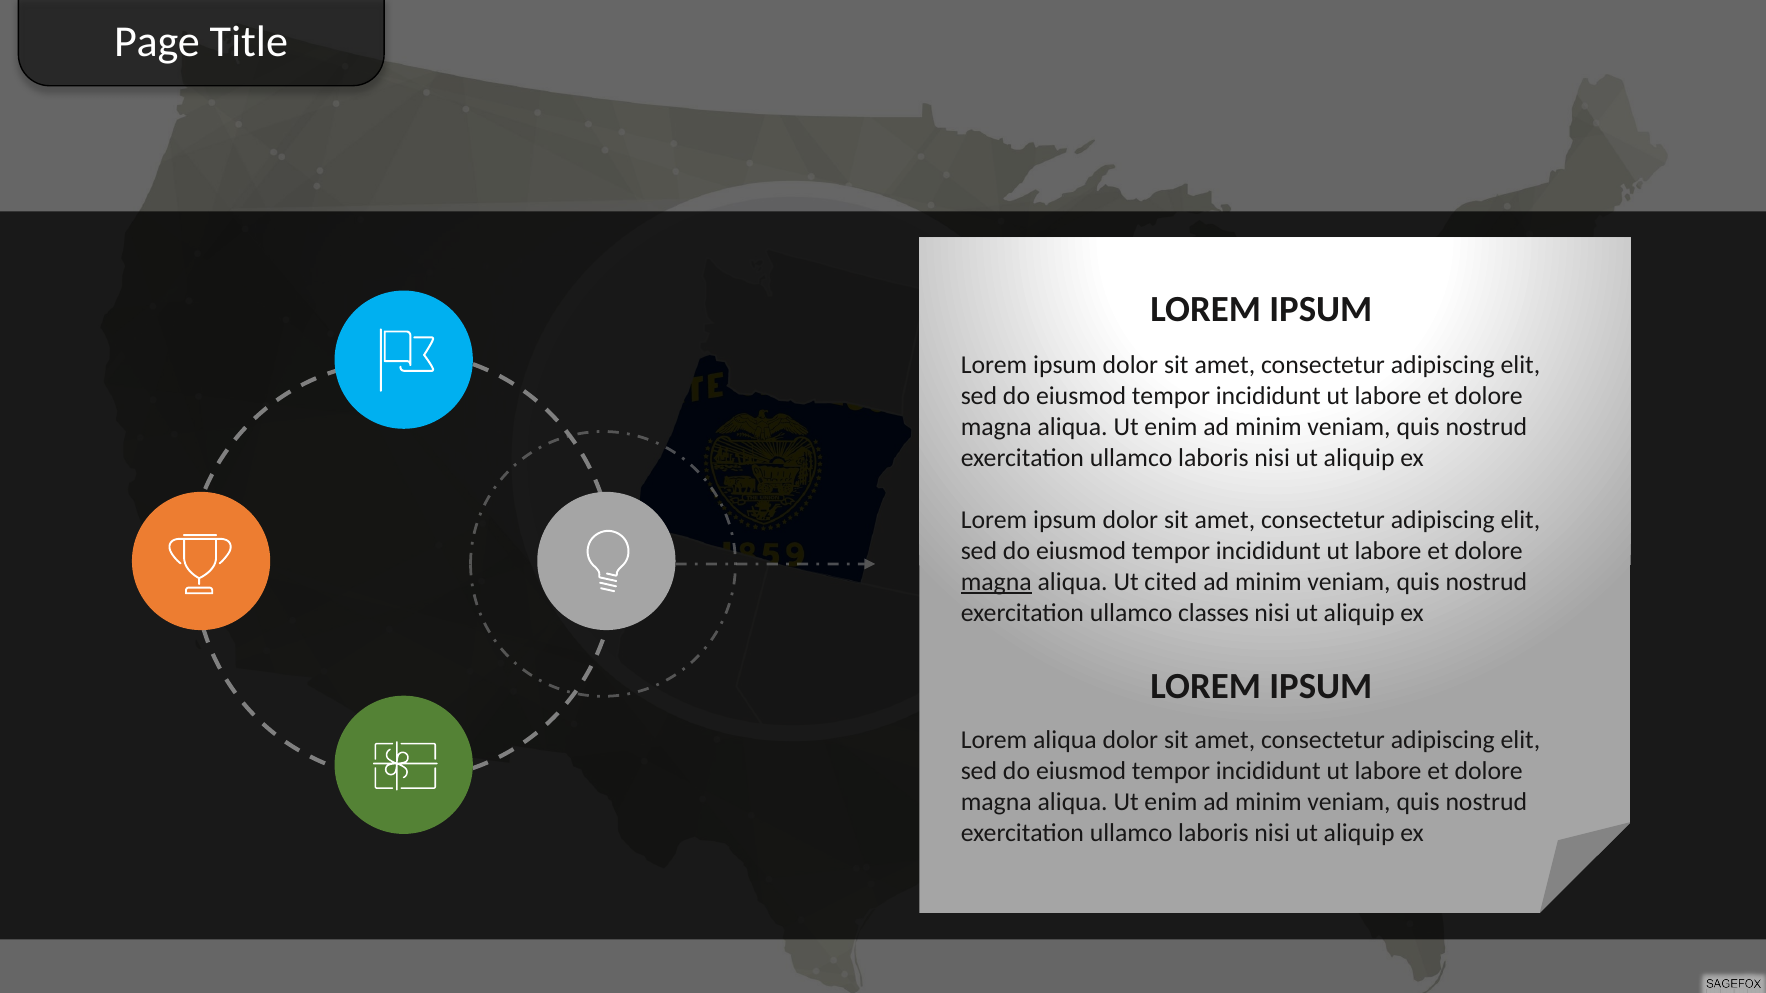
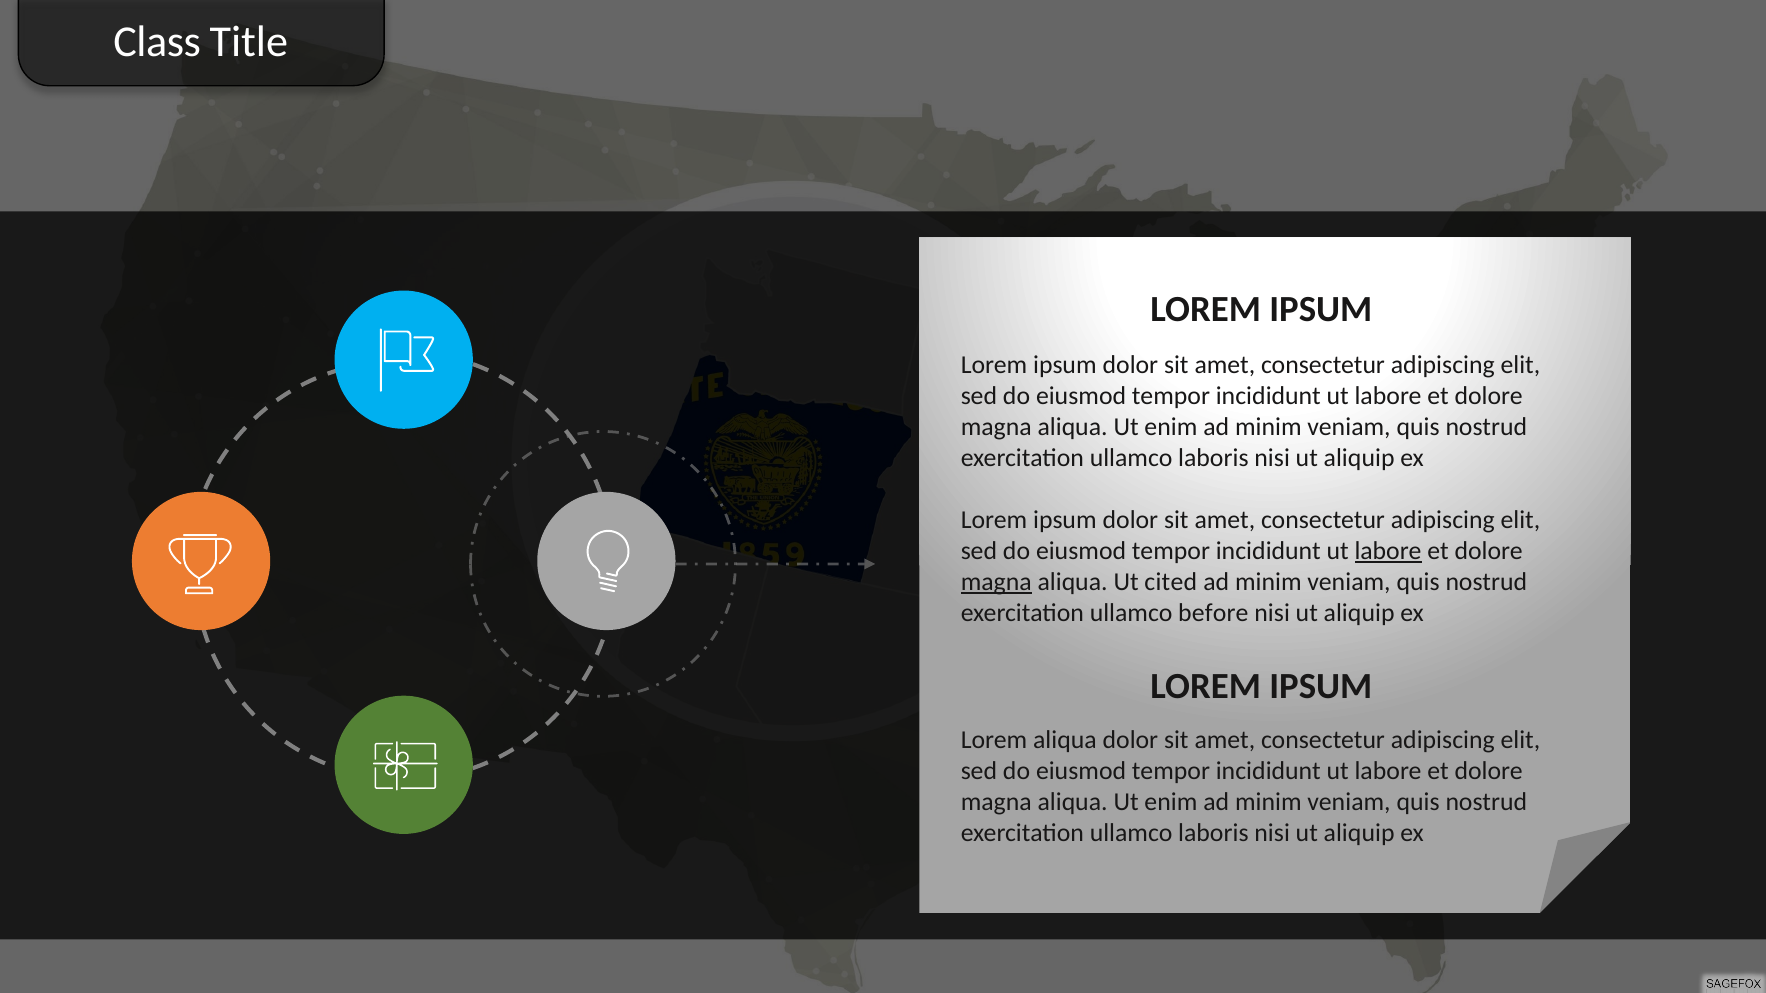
Page: Page -> Class (157, 42)
labore underline: none -> present (1388, 551)
classes: classes -> before (1213, 613)
